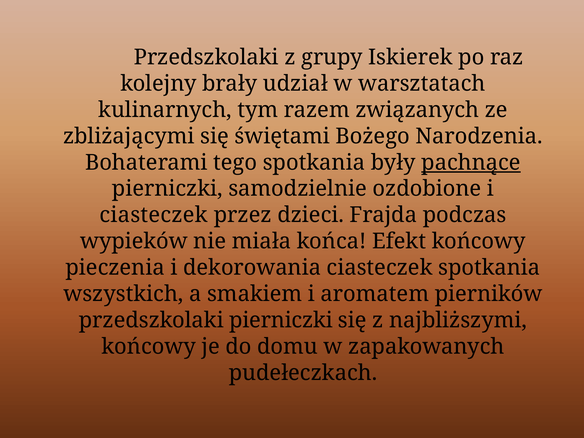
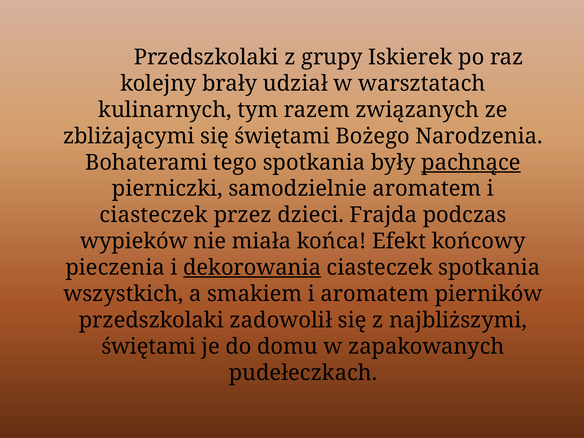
samodzielnie ozdobione: ozdobione -> aromatem (427, 189)
dekorowania underline: none -> present (252, 268)
przedszkolaki pierniczki: pierniczki -> zadowolił (281, 320)
końcowy: końcowy -> świętami (149, 347)
